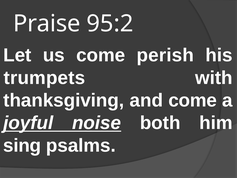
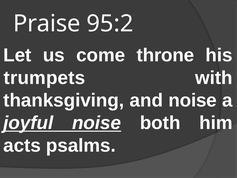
perish: perish -> throne (165, 55)
and come: come -> noise (193, 100)
sing: sing -> acts (22, 145)
